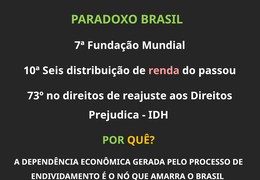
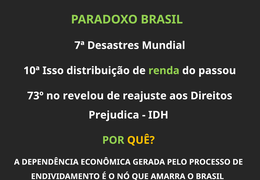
Fundação: Fundação -> Desastres (113, 45)
Seis: Seis -> Isso (53, 71)
renda colour: pink -> light green (164, 71)
no direitos: direitos -> revelou (83, 96)
